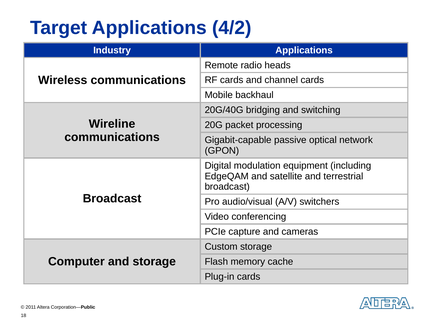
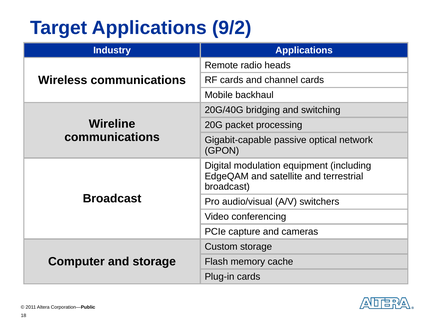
4/2: 4/2 -> 9/2 (232, 28)
